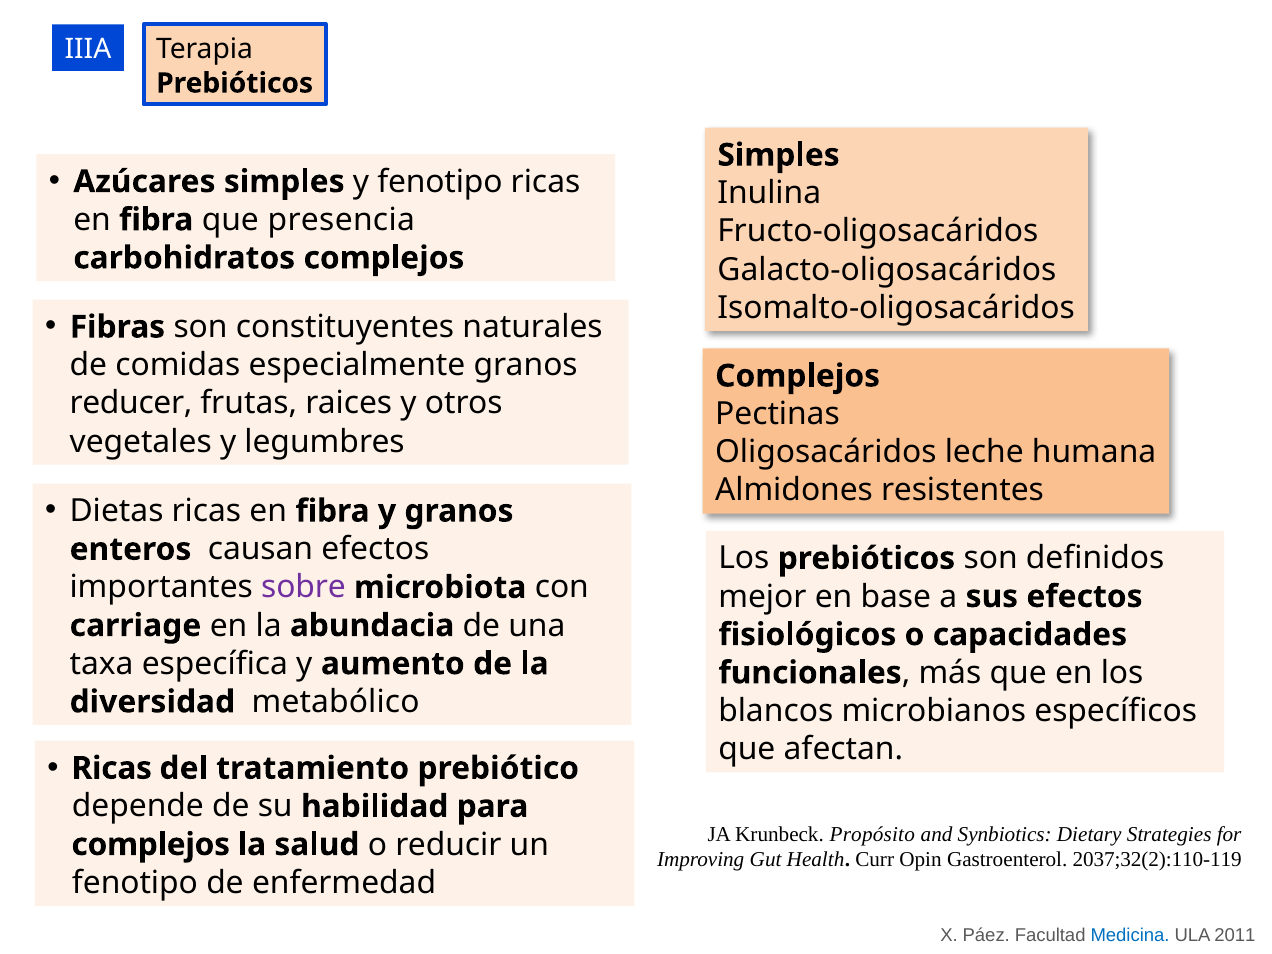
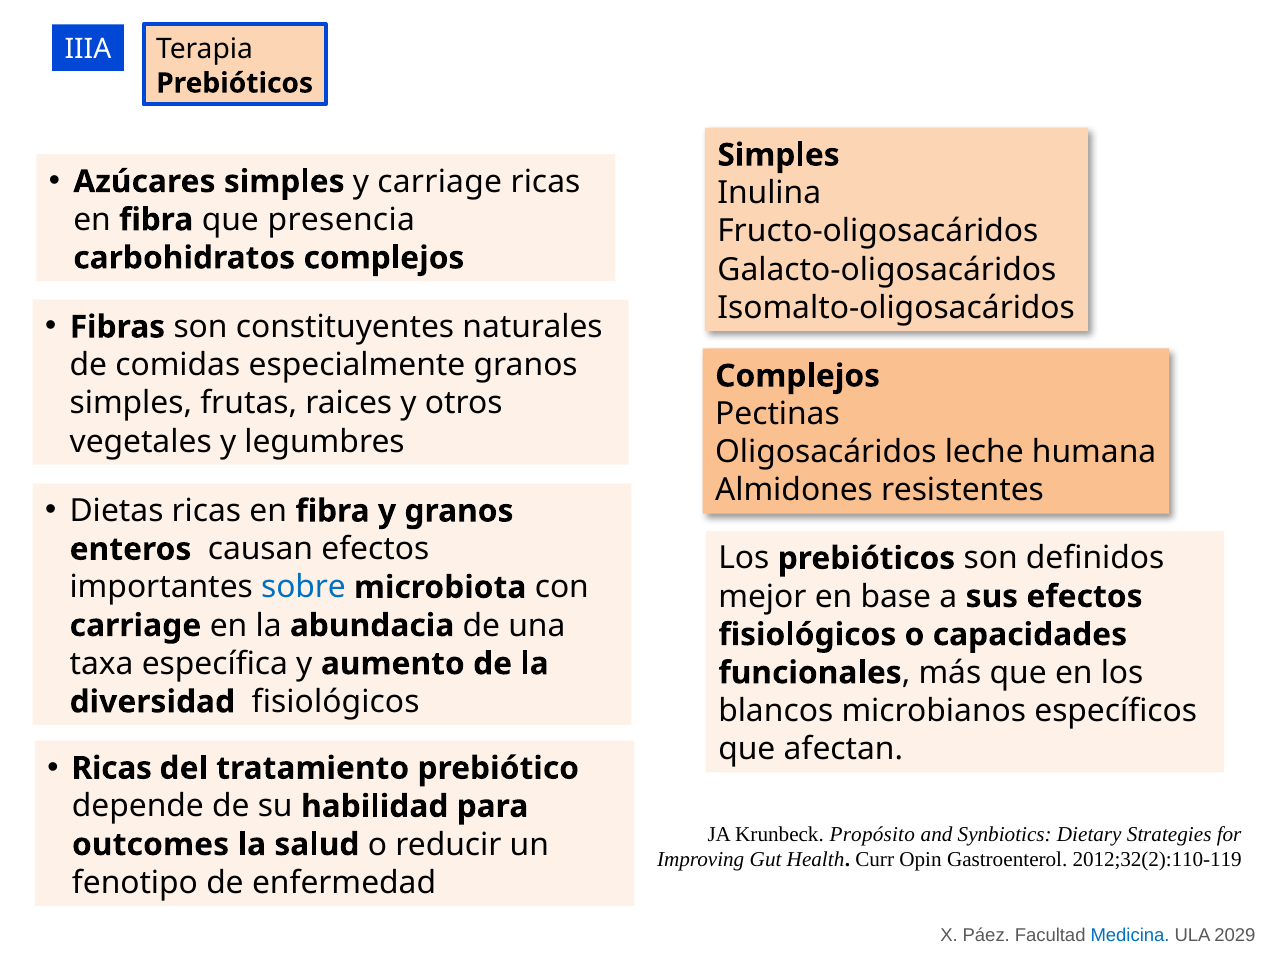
y fenotipo: fenotipo -> carriage (440, 182)
reducer: reducer -> simples (131, 403)
sobre colour: purple -> blue (303, 587)
diversidad metabólico: metabólico -> fisiológicos (336, 702)
complejos: complejos -> outcomes (151, 845)
2037;32(2):110-119: 2037;32(2):110-119 -> 2012;32(2):110-119 (1157, 860)
2011: 2011 -> 2029 (1235, 936)
